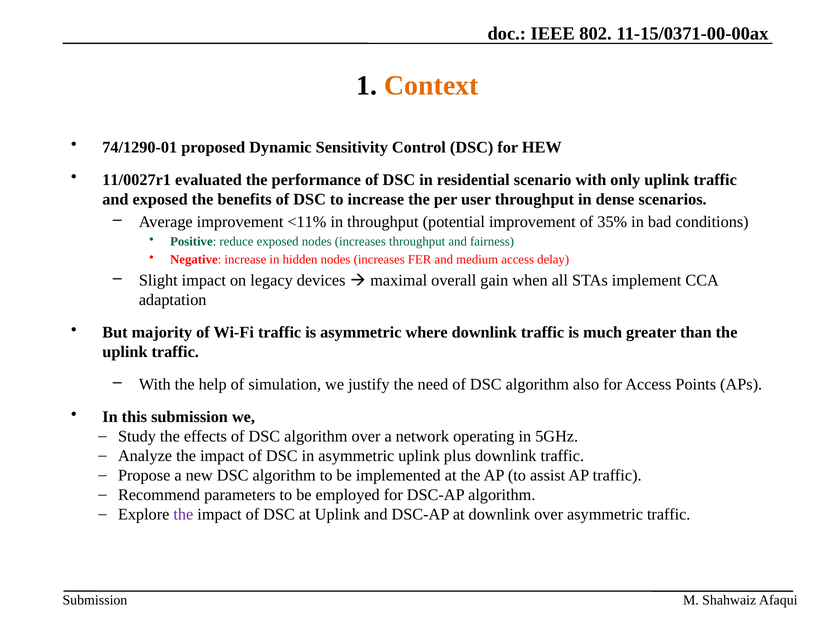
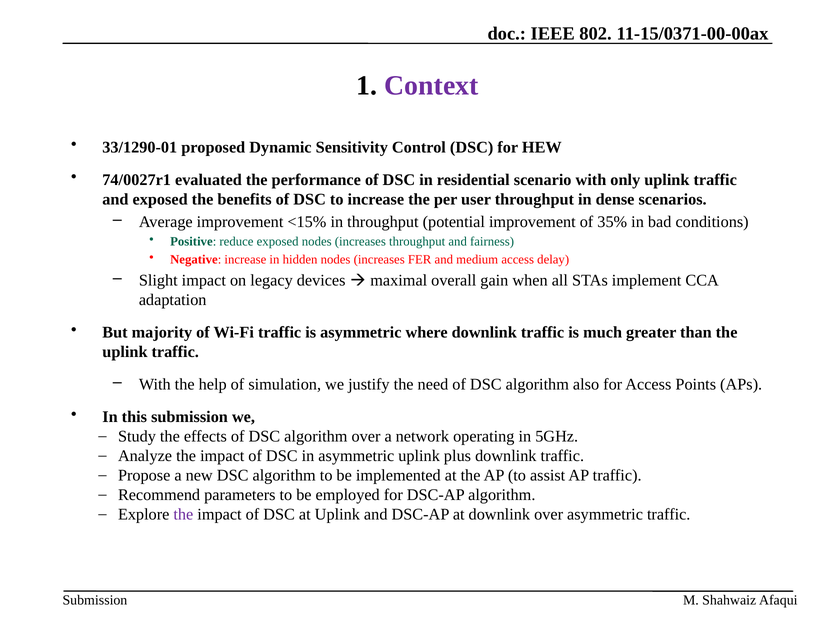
Context colour: orange -> purple (431, 85)
74/1290-01: 74/1290-01 -> 33/1290-01 (140, 147)
11/0027r1: 11/0027r1 -> 74/0027r1 (137, 180)
<11%: <11% -> <15% (307, 222)
